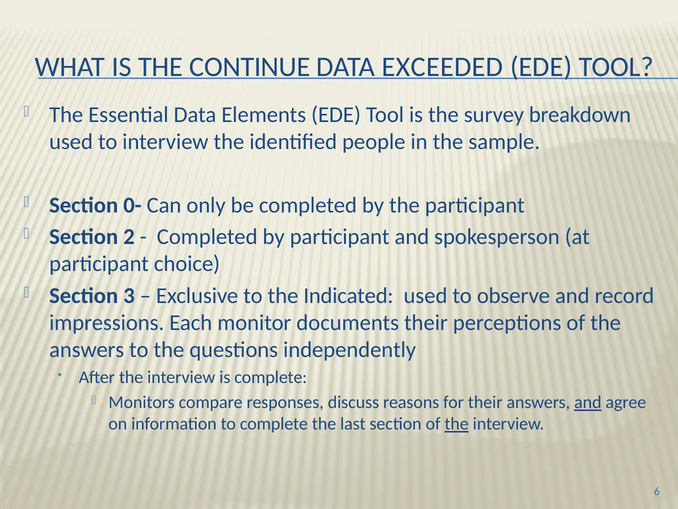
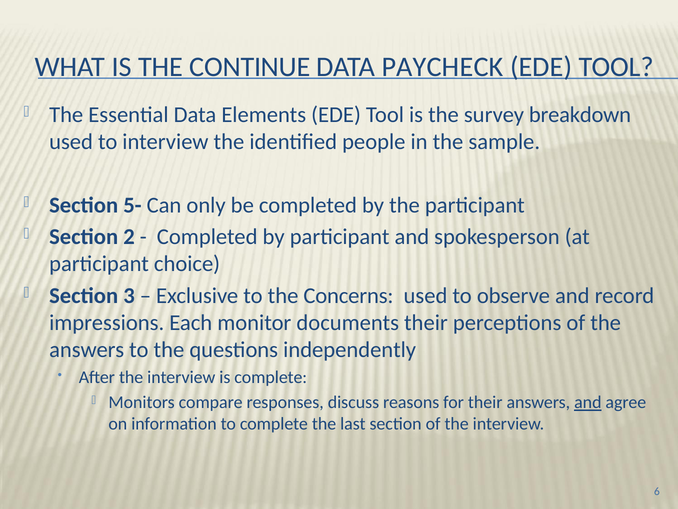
EXCEEDED: EXCEEDED -> PAYCHECK (443, 67)
0-: 0- -> 5- (132, 205)
Indicated: Indicated -> Concerns (348, 295)
the underline: present -> none (457, 424)
